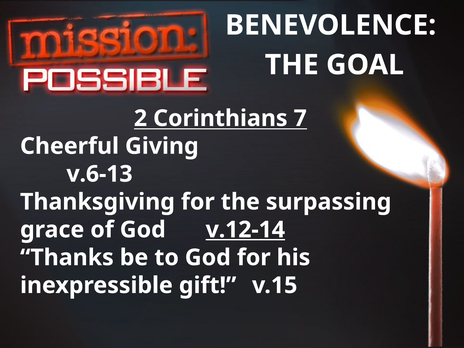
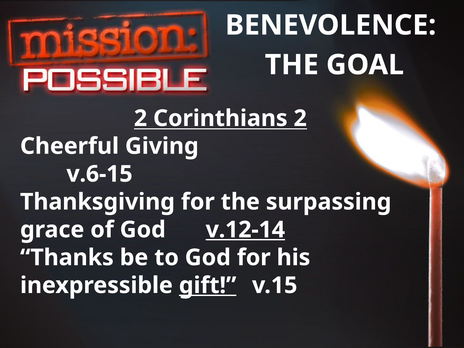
Corinthians 7: 7 -> 2 (300, 118)
v.6-13: v.6-13 -> v.6-15 (100, 174)
gift underline: none -> present (208, 285)
